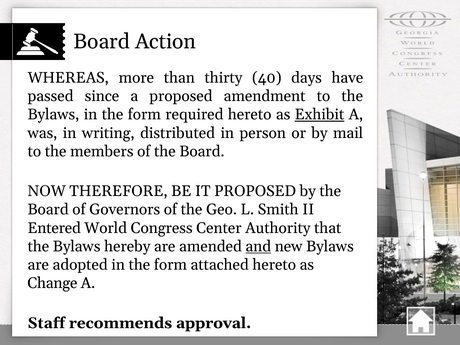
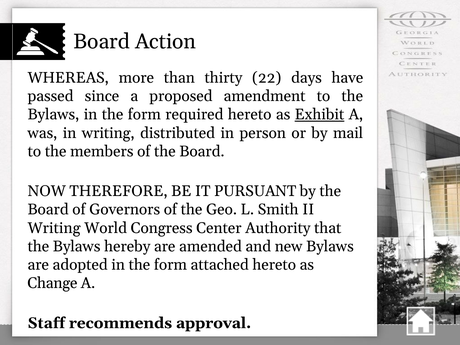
40: 40 -> 22 (267, 78)
IT PROPOSED: PROPOSED -> PURSUANT (255, 191)
Entered: Entered -> Writing (54, 228)
and underline: present -> none (258, 246)
